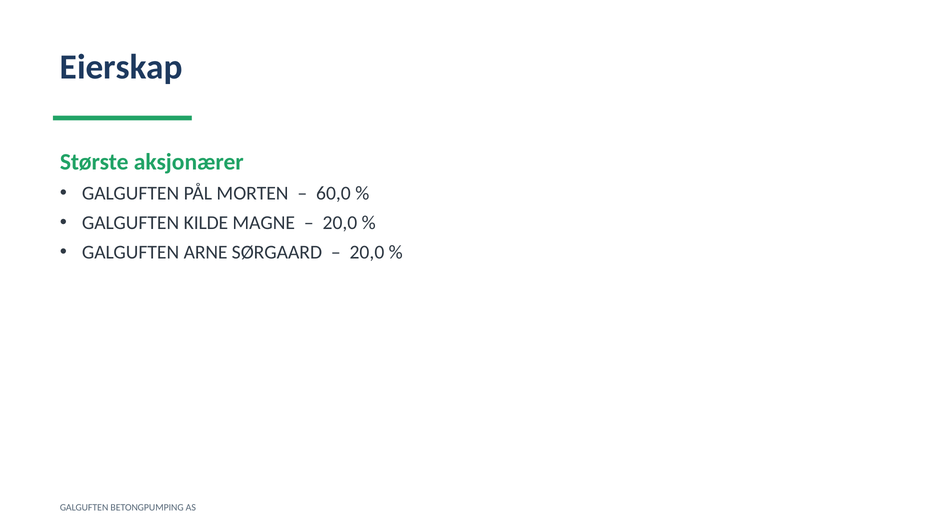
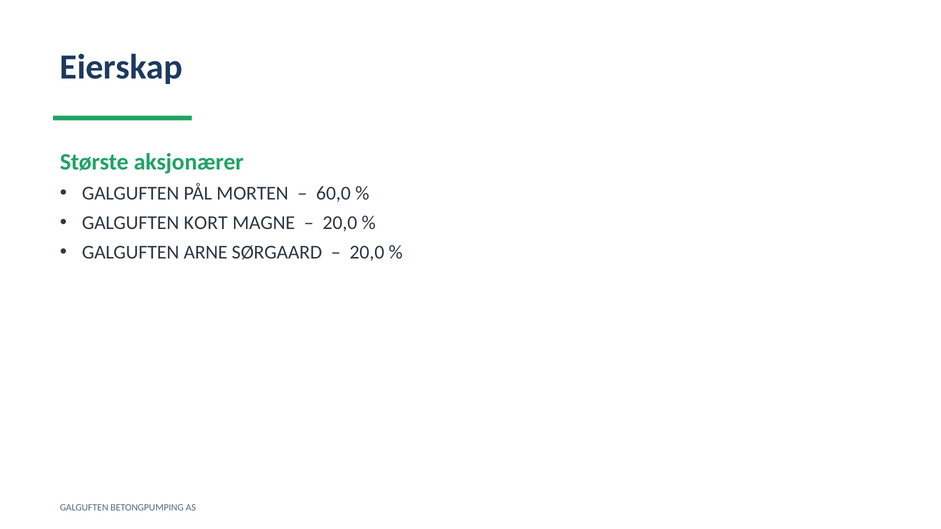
KILDE: KILDE -> KORT (206, 223)
